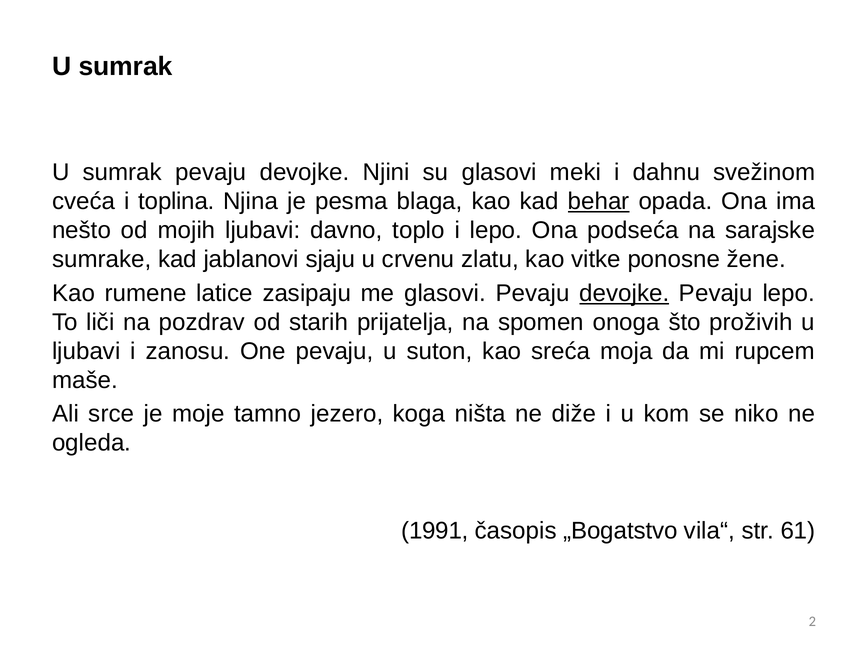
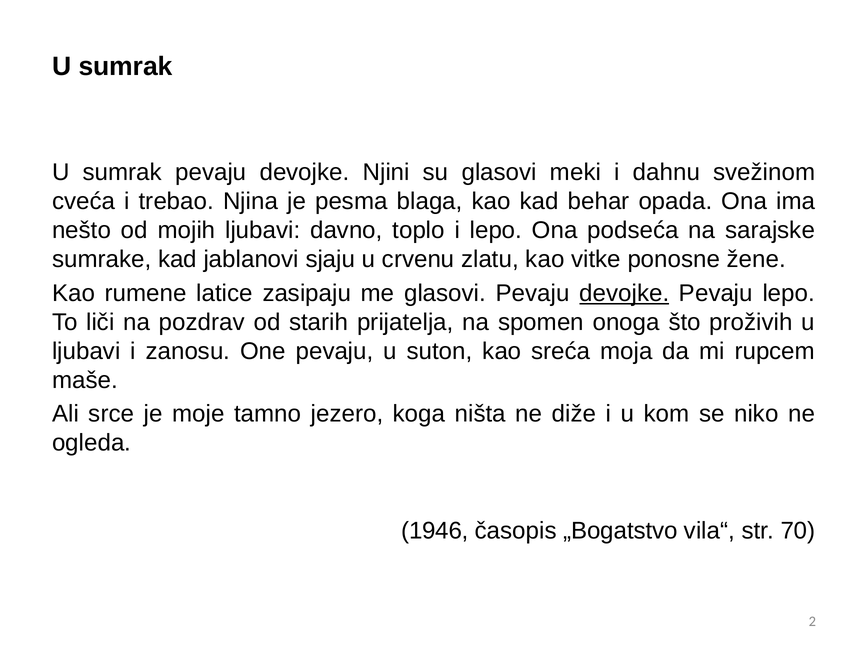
toplina: toplina -> trebao (176, 201)
behar underline: present -> none (599, 201)
1991: 1991 -> 1946 (435, 531)
61: 61 -> 70 (798, 531)
